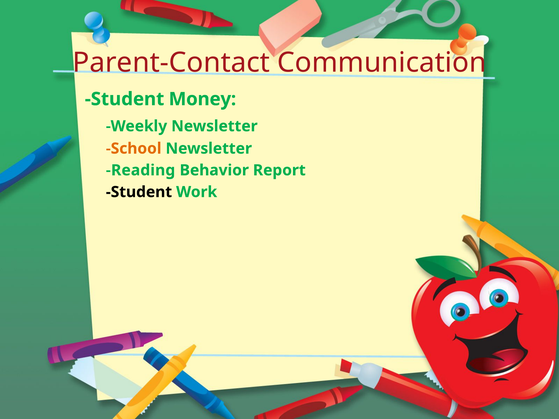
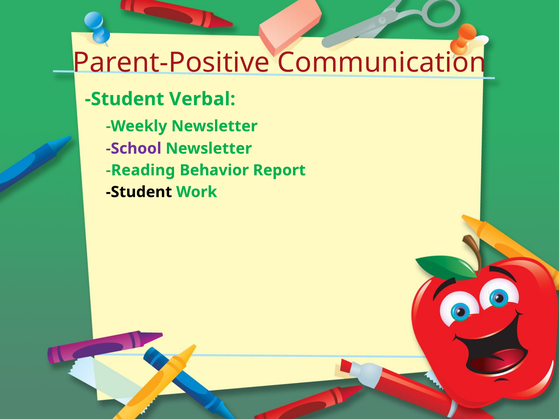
Parent-Contact: Parent-Contact -> Parent-Positive (171, 63)
Money: Money -> Verbal (202, 99)
School colour: orange -> purple (134, 149)
